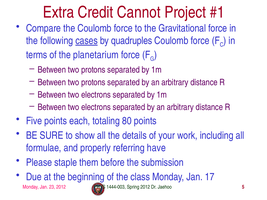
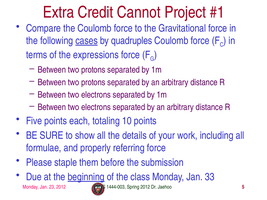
planetarium: planetarium -> expressions (96, 55)
80: 80 -> 10 (127, 121)
referring have: have -> force (156, 148)
beginning underline: none -> present (86, 177)
17: 17 -> 33 (210, 177)
